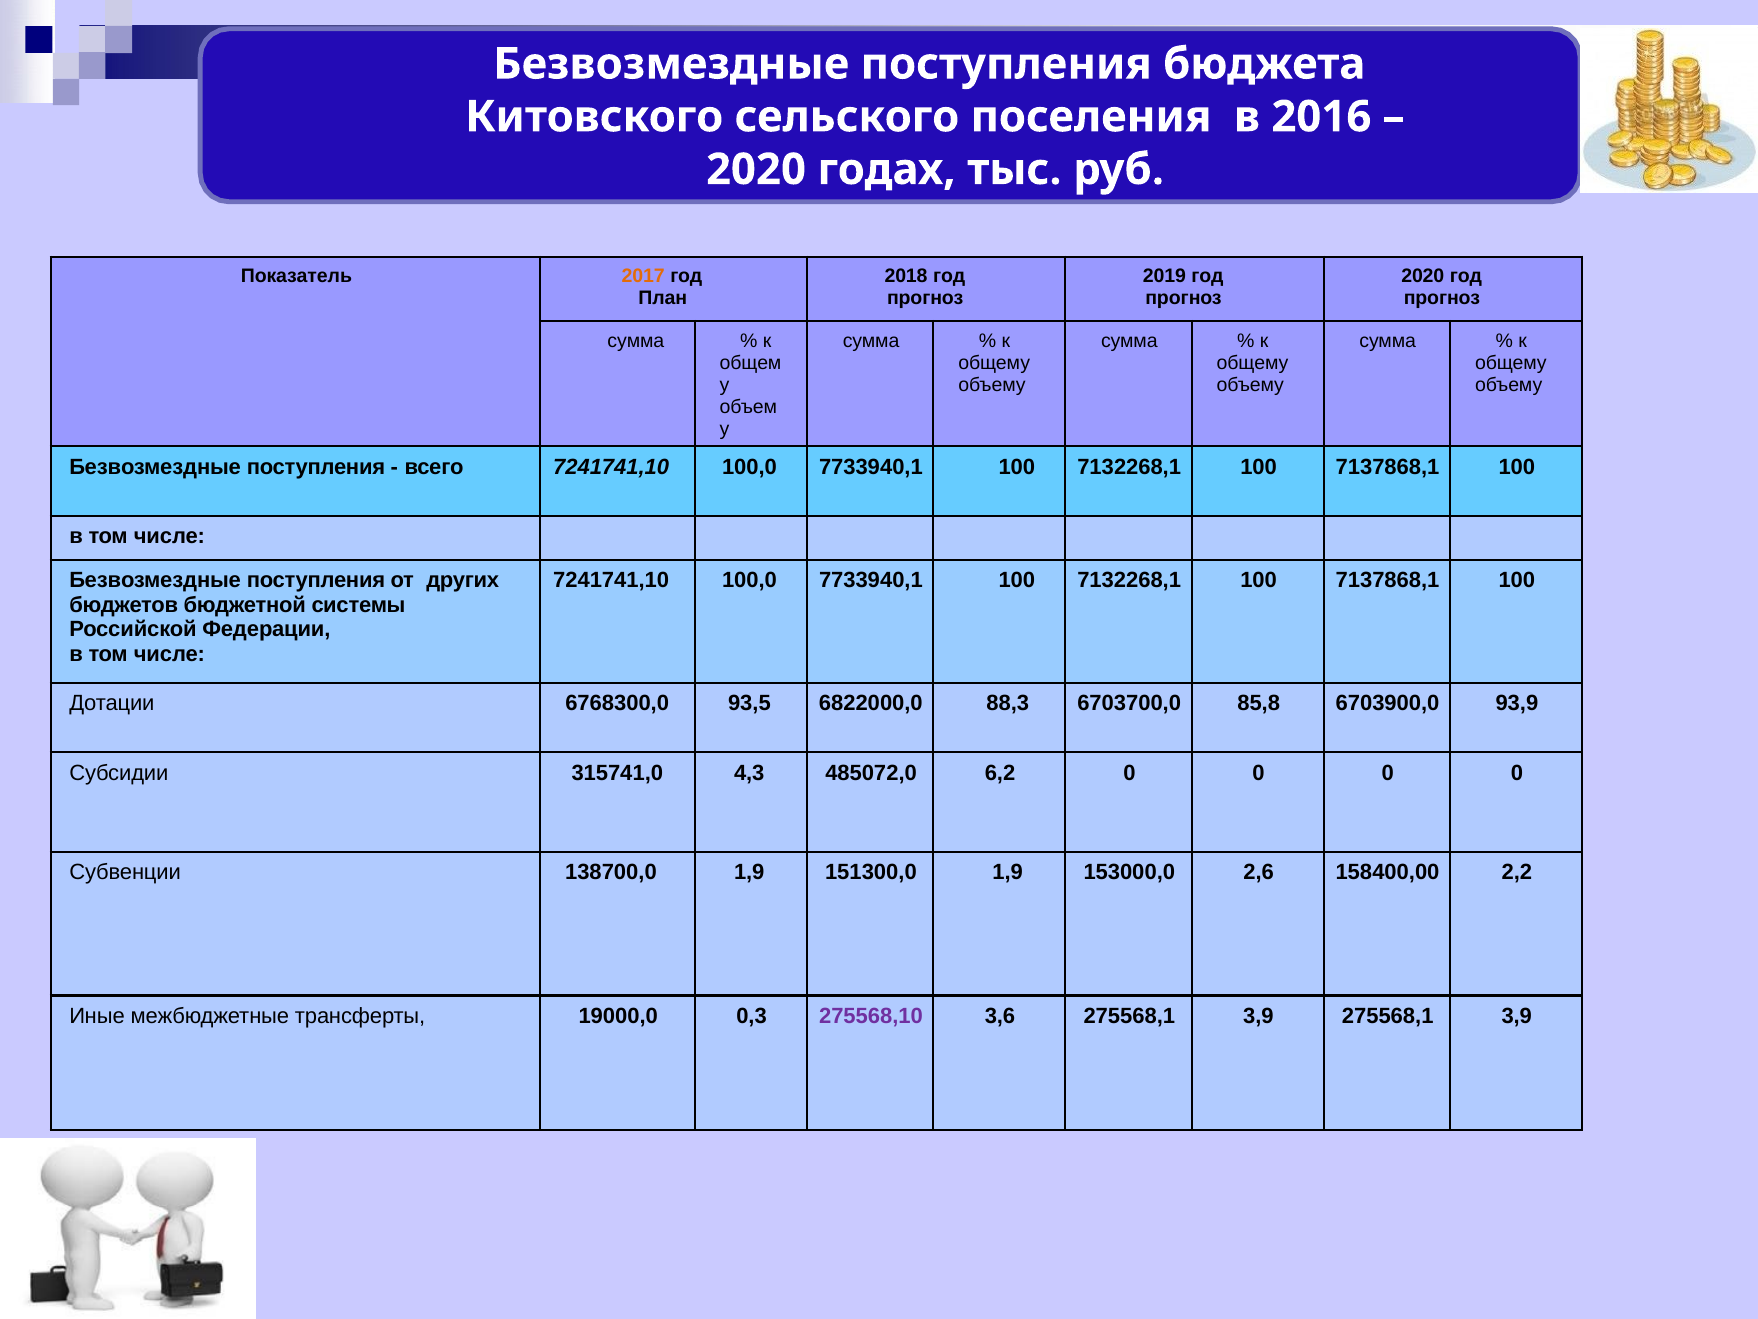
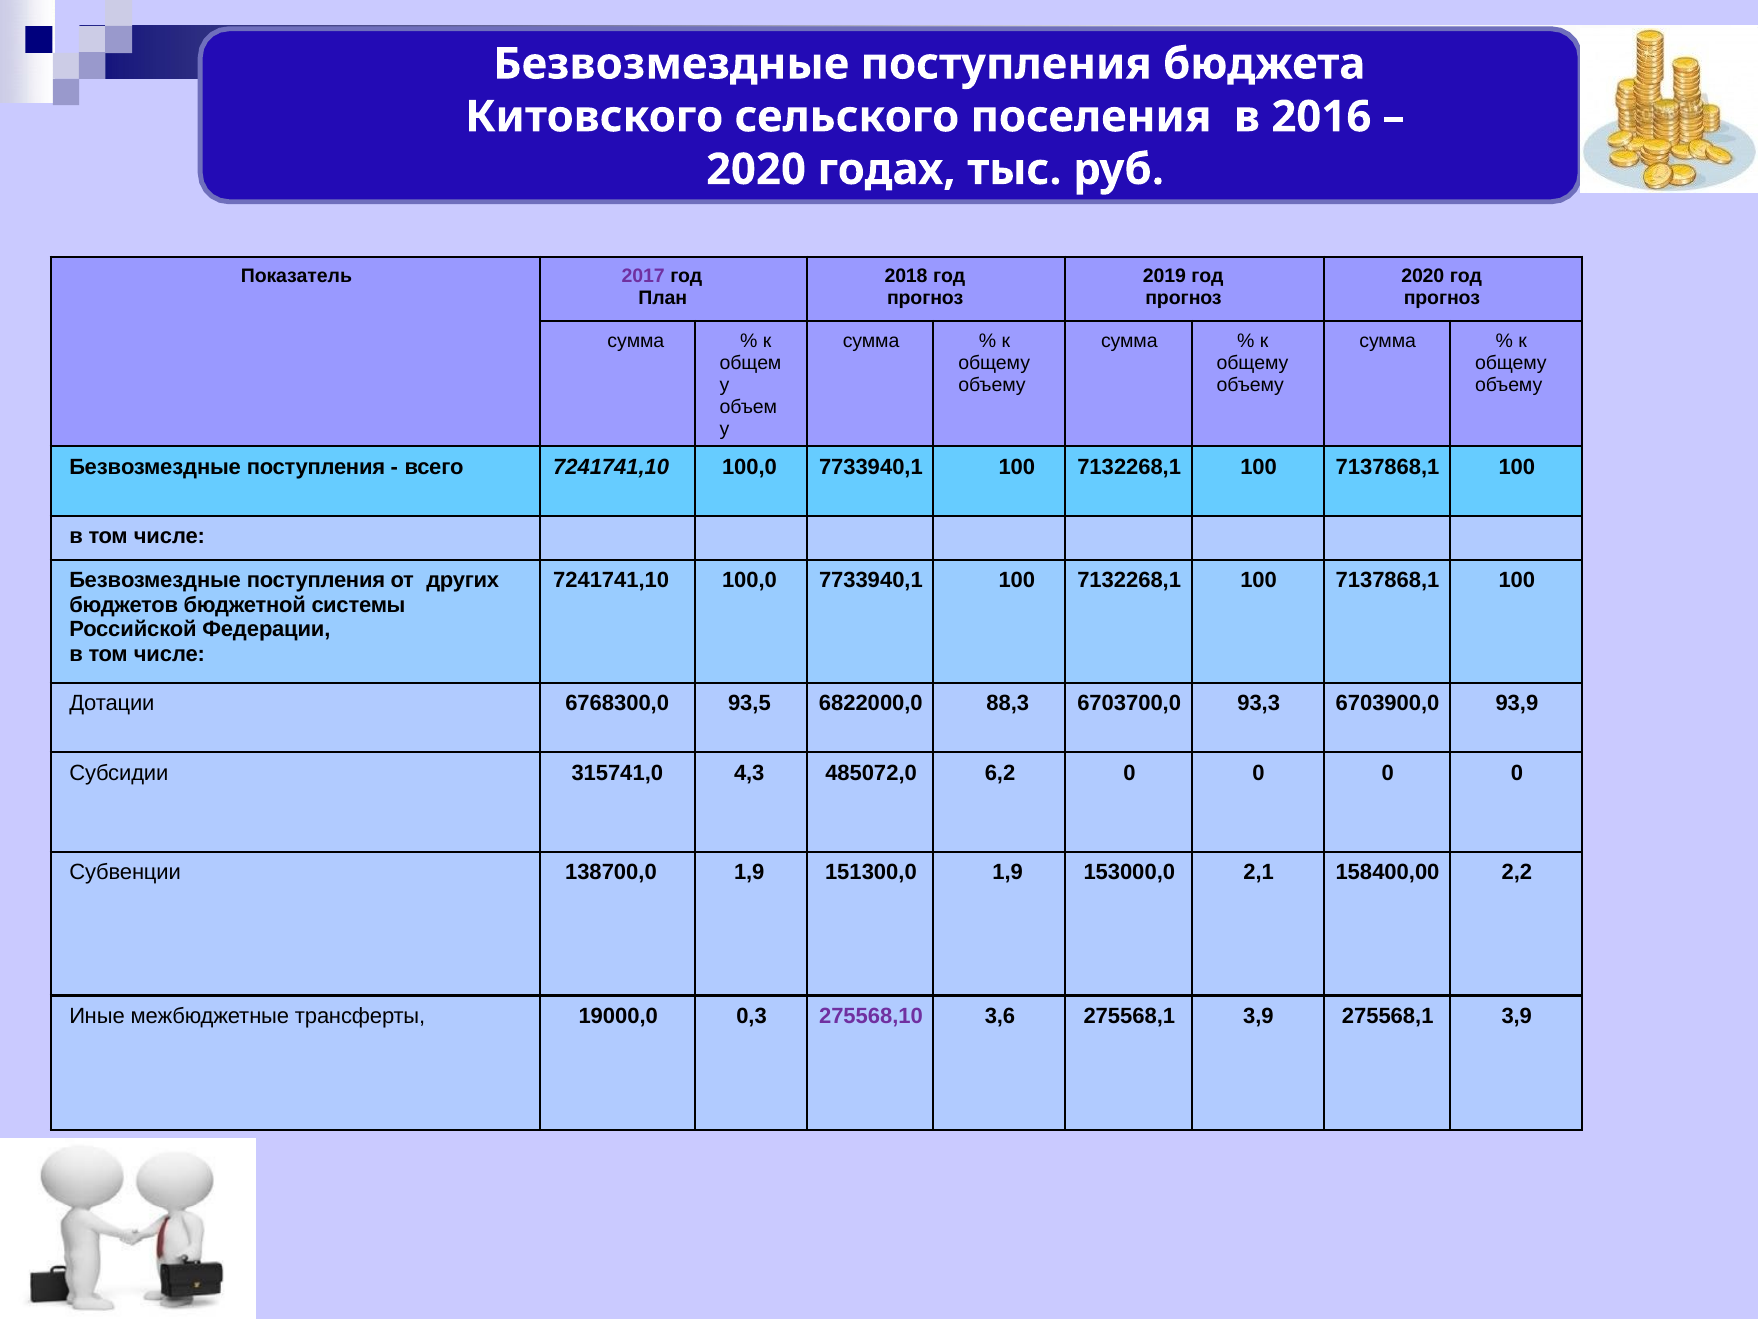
2017 colour: orange -> purple (643, 276)
85,8: 85,8 -> 93,3 (1259, 703)
2,6: 2,6 -> 2,1 (1259, 872)
